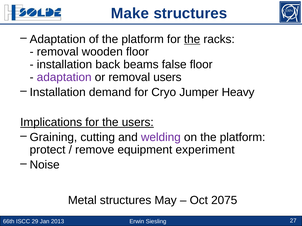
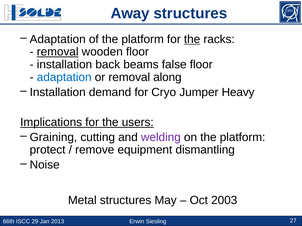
Make: Make -> Away (130, 13)
removal underline: none -> present (58, 52)
adaptation colour: purple -> blue (64, 77)
removal users: users -> along (167, 77)
experiment: experiment -> dismantling (205, 150)
2075: 2075 -> 2003 (224, 201)
